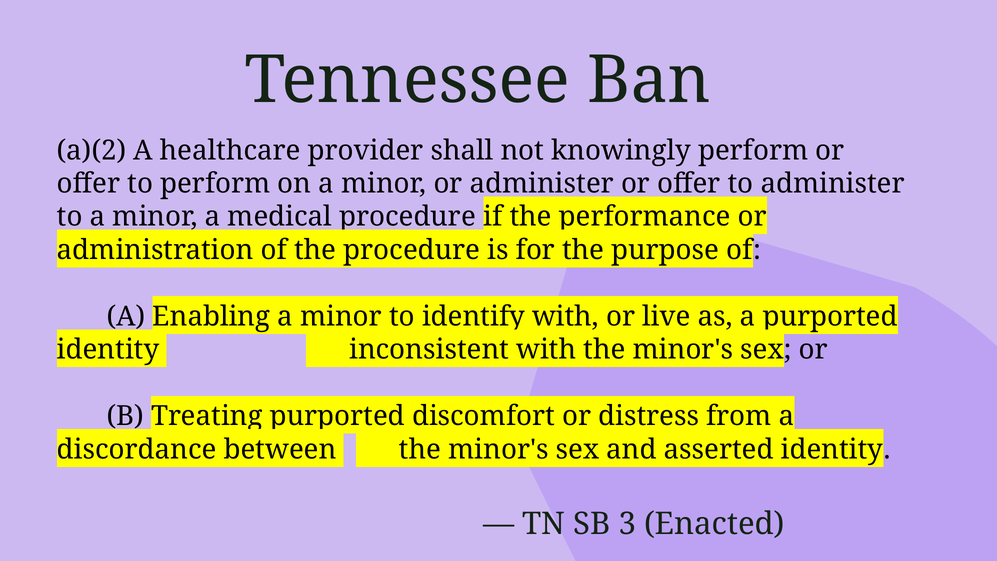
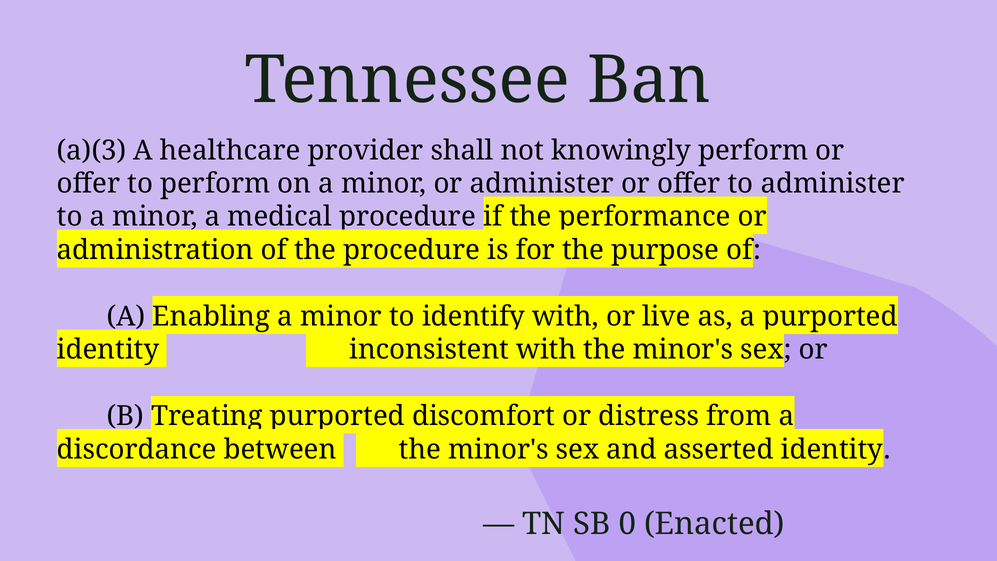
a)(2: a)(2 -> a)(3 (92, 150)
3: 3 -> 0 (627, 524)
